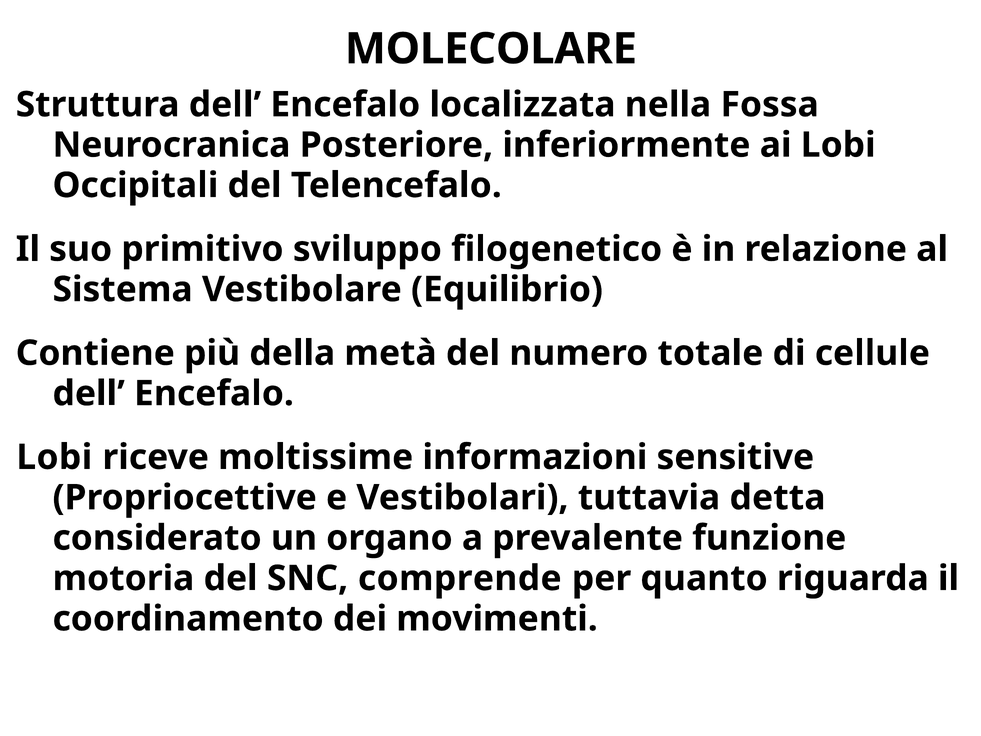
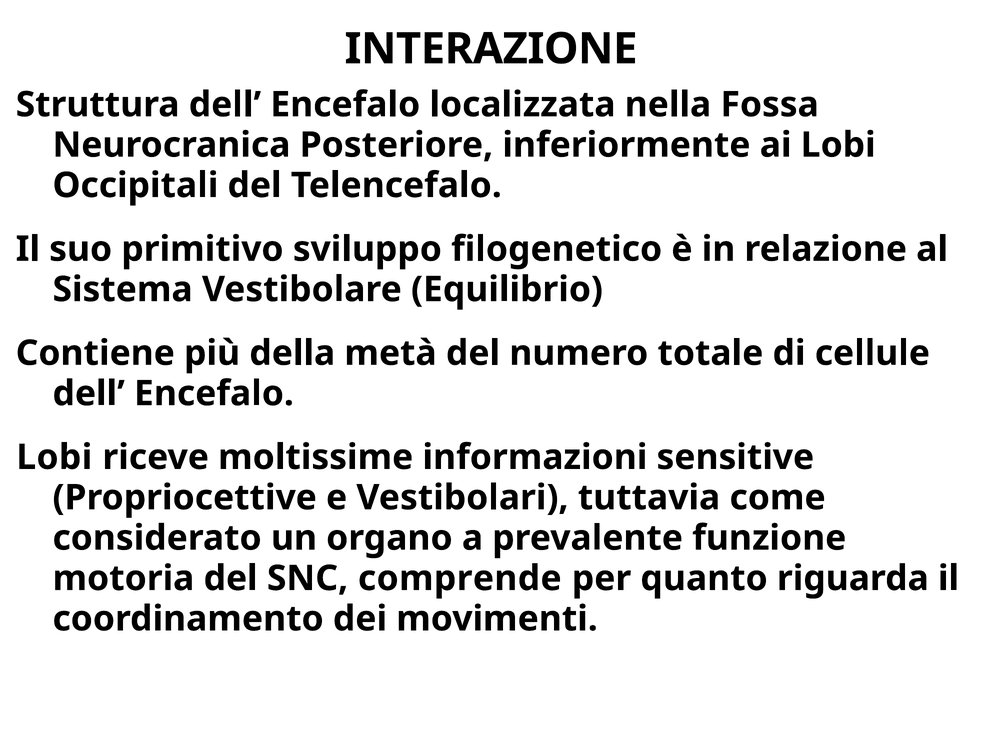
MOLECOLARE: MOLECOLARE -> INTERAZIONE (491, 49)
detta: detta -> come (778, 497)
